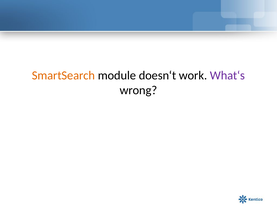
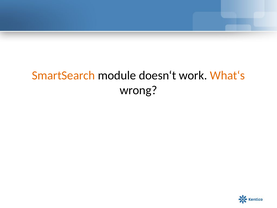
What‘s colour: purple -> orange (227, 75)
